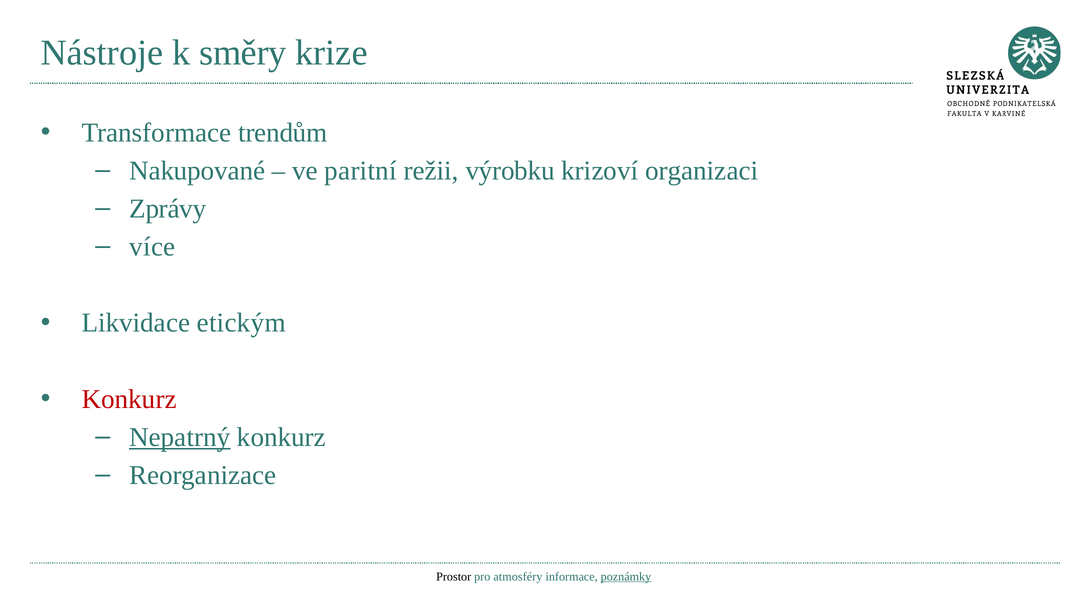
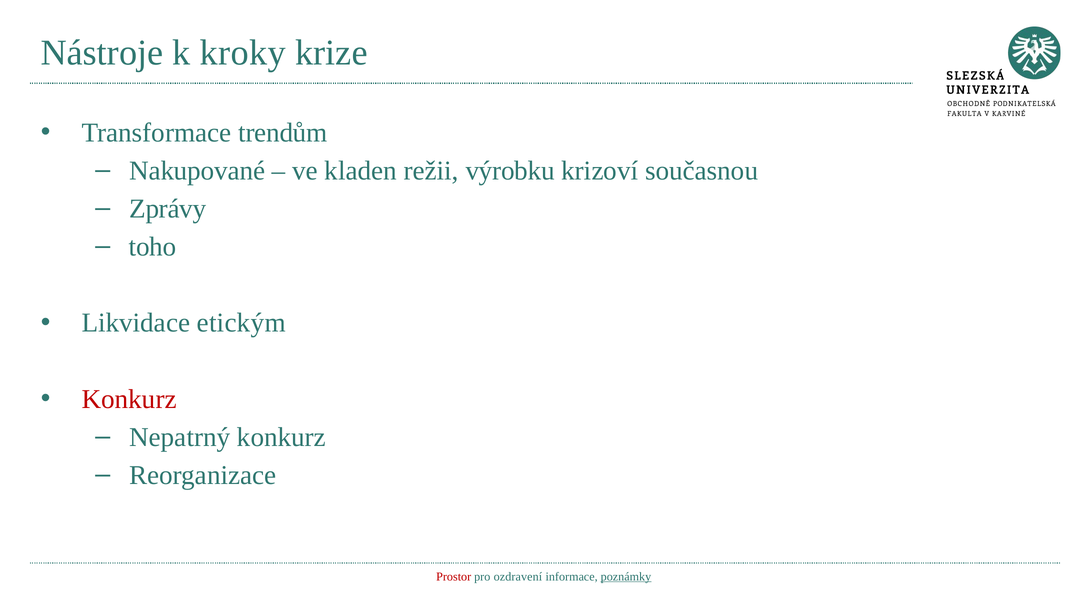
směry: směry -> kroky (243, 53)
paritní: paritní -> kladen (361, 171)
organizaci: organizaci -> současnou (702, 171)
více: více -> toho (153, 247)
Nepatrný underline: present -> none (180, 437)
Prostor colour: black -> red (454, 577)
atmosféry: atmosféry -> ozdravení (518, 577)
